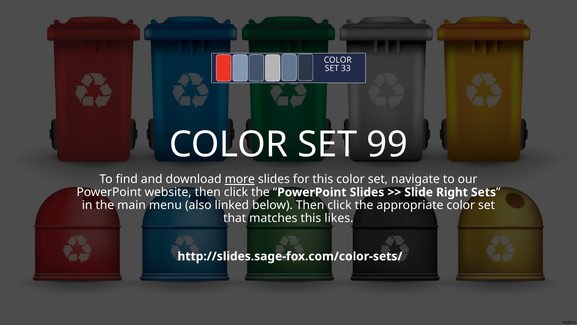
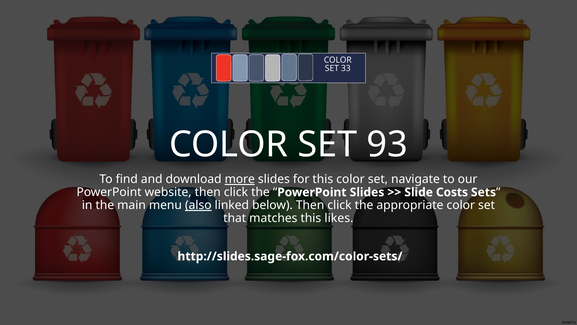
99: 99 -> 93 (387, 144)
Right: Right -> Costs (452, 192)
also underline: none -> present (198, 205)
